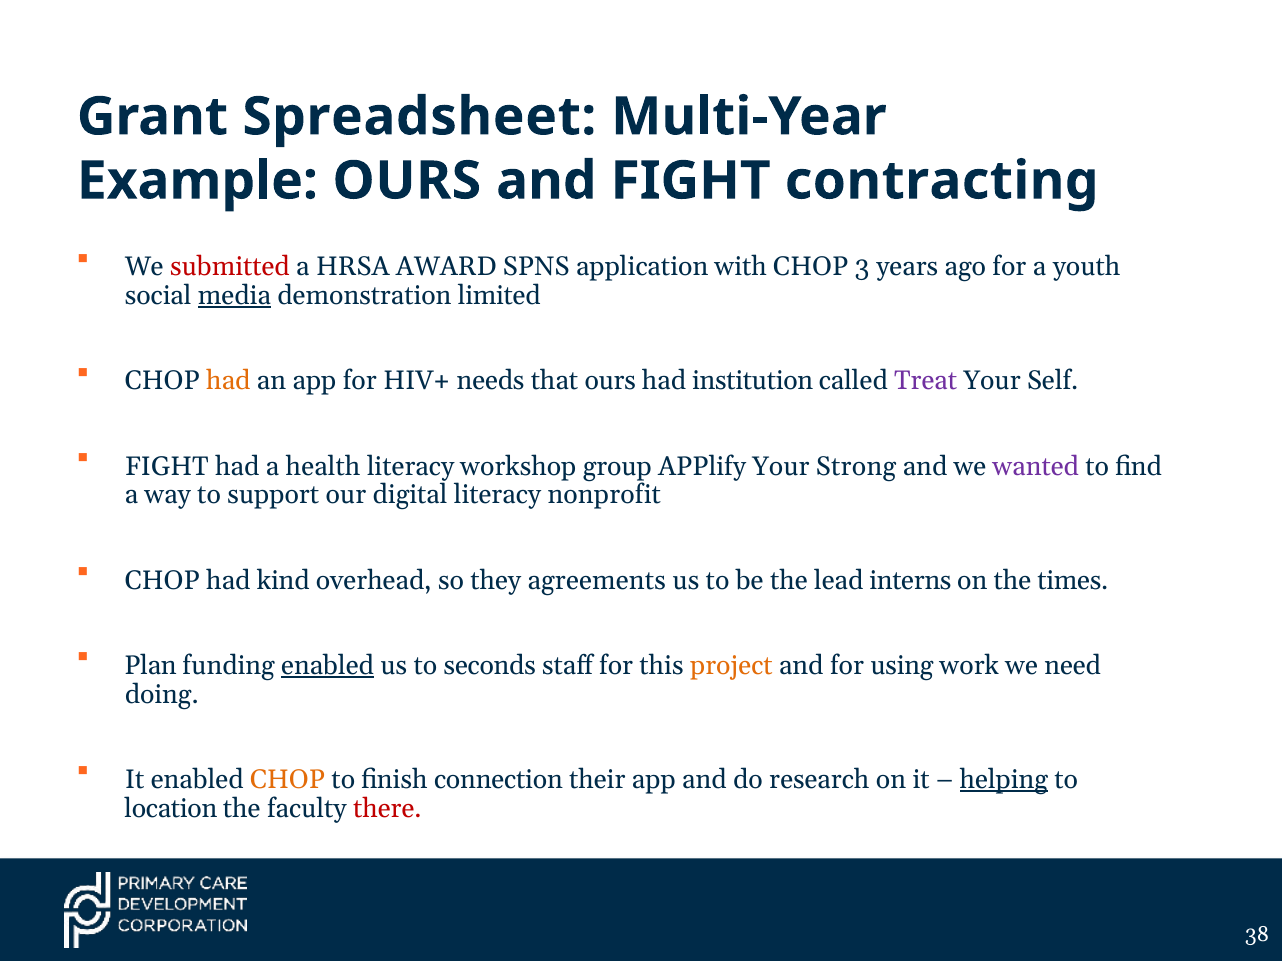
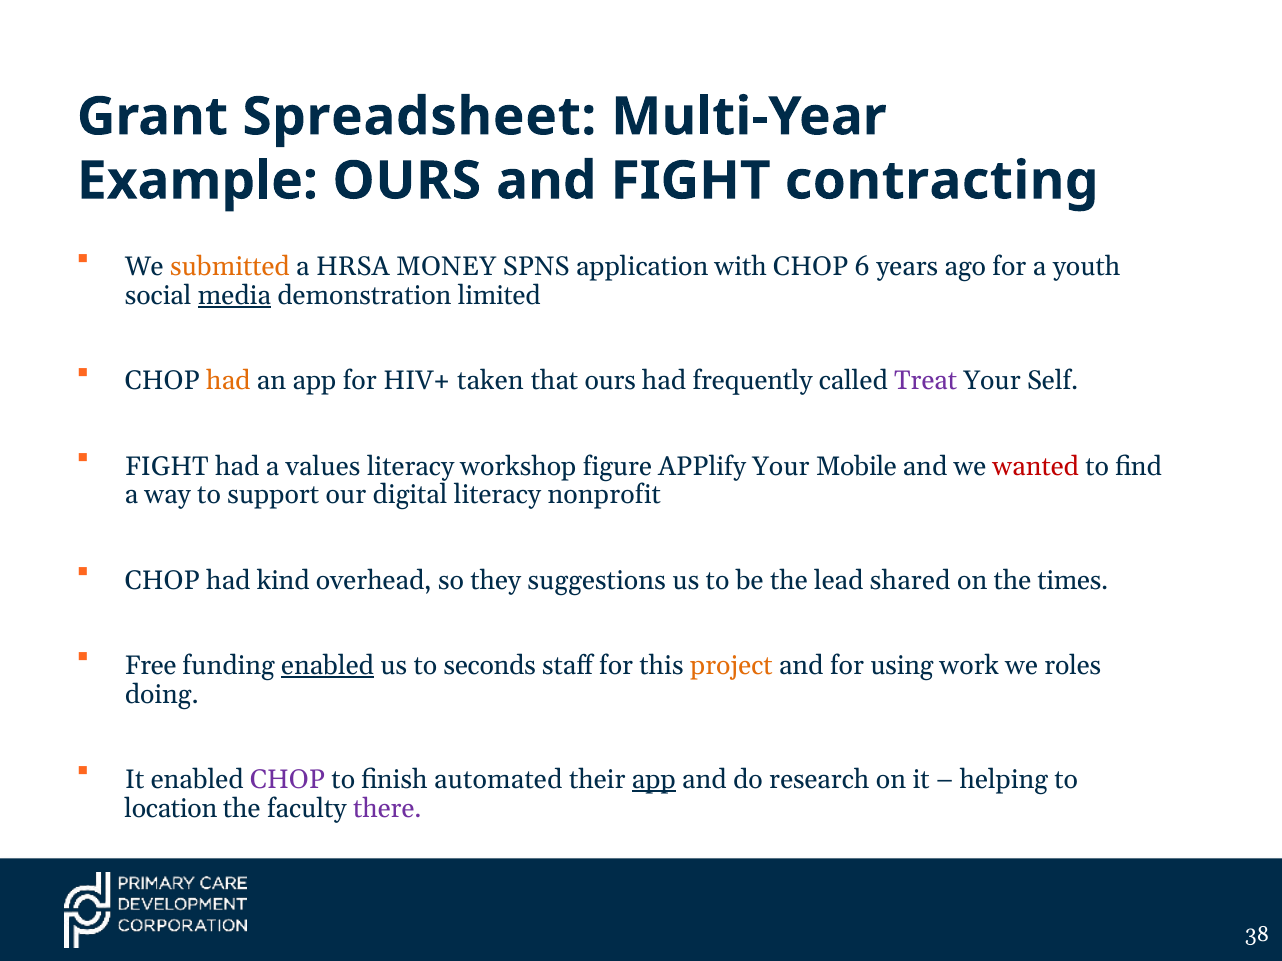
submitted colour: red -> orange (230, 267)
AWARD: AWARD -> MONEY (446, 267)
3: 3 -> 6 (862, 267)
needs: needs -> taken (490, 381)
institution: institution -> frequently (753, 381)
health: health -> values (323, 466)
group: group -> figure (617, 466)
Strong: Strong -> Mobile (856, 466)
wanted colour: purple -> red (1036, 466)
agreements: agreements -> suggestions (597, 581)
interns: interns -> shared (910, 581)
Plan: Plan -> Free (151, 666)
need: need -> roles (1073, 666)
CHOP colour: orange -> purple (288, 780)
connection: connection -> automated (498, 780)
app underline: none -> present (654, 780)
helping underline: present -> none (1004, 780)
there colour: red -> purple (387, 809)
